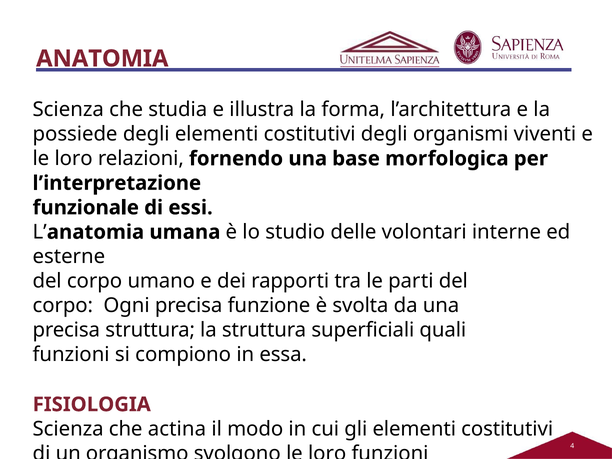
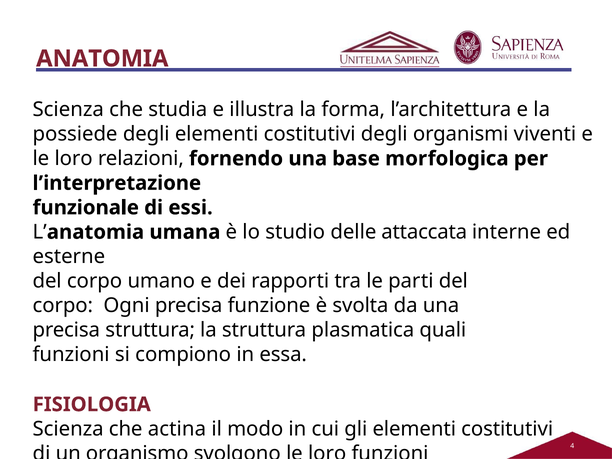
volontari: volontari -> attaccata (424, 232)
superficiali: superficiali -> plasmatica (363, 330)
